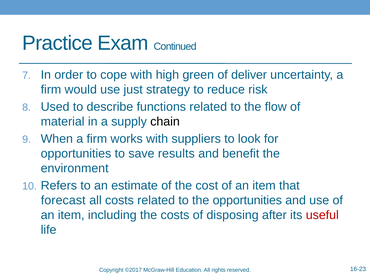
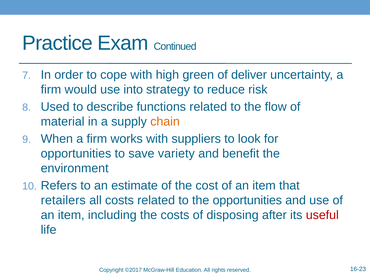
just: just -> into (133, 90)
chain colour: black -> orange (165, 122)
results: results -> variety (176, 154)
forecast: forecast -> retailers (63, 201)
